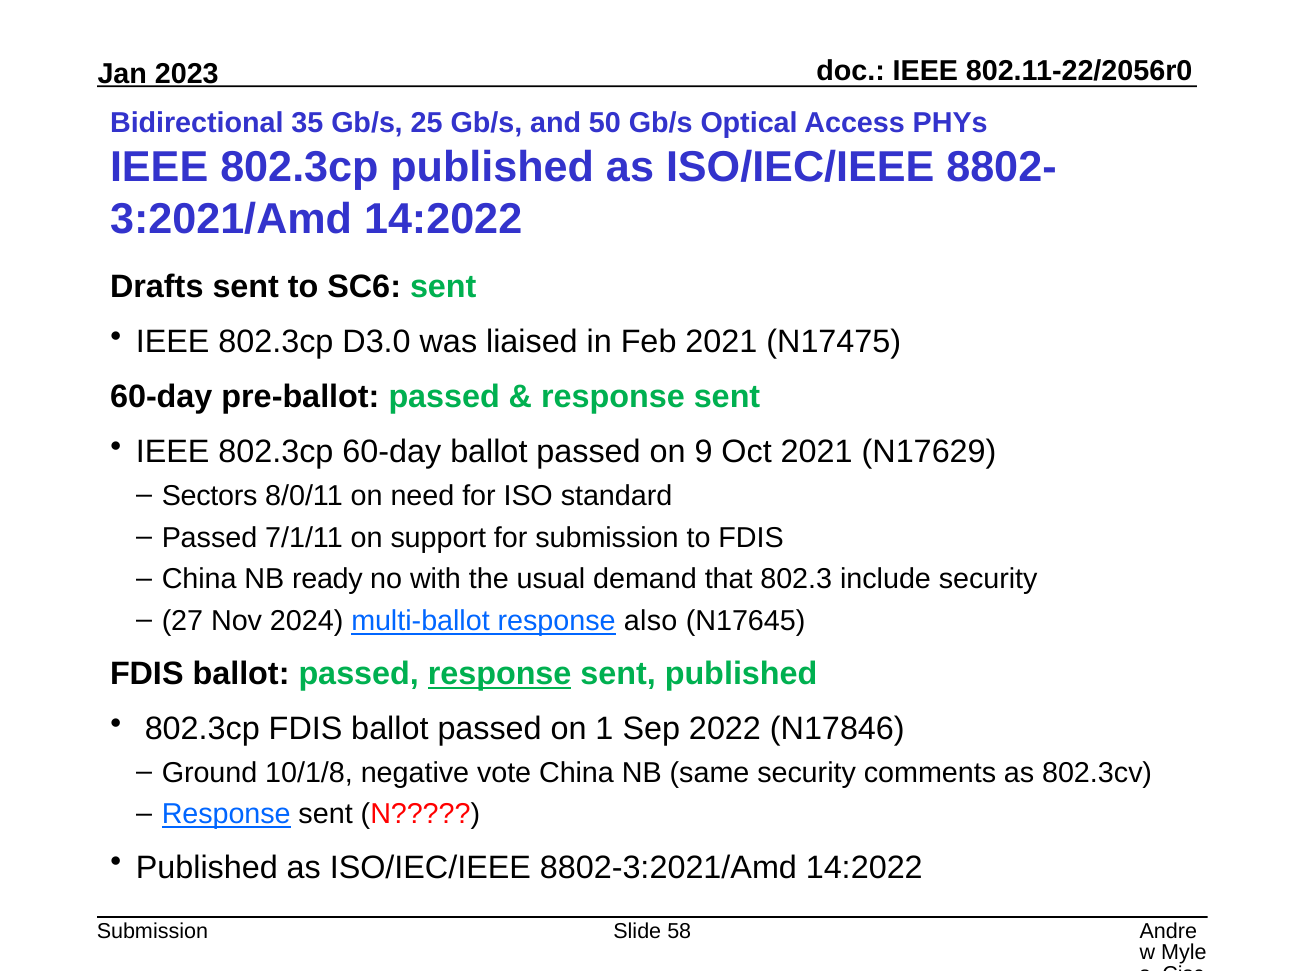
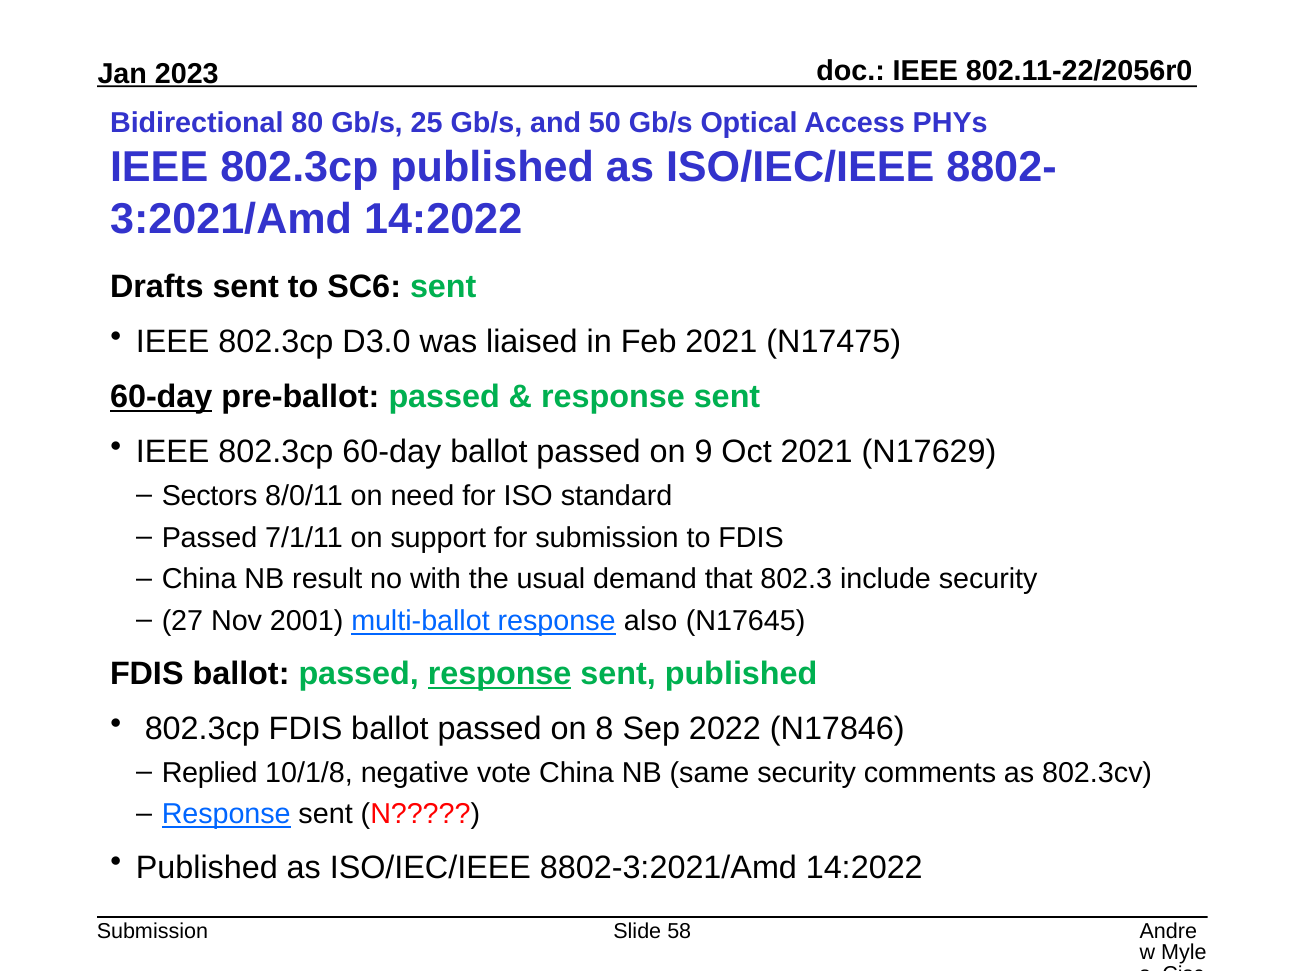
35: 35 -> 80 (307, 123)
60-day underline: none -> present (161, 397)
ready: ready -> result (327, 579)
2024: 2024 -> 2001 (307, 621)
1: 1 -> 8 (604, 729)
Ground: Ground -> Replied (210, 772)
